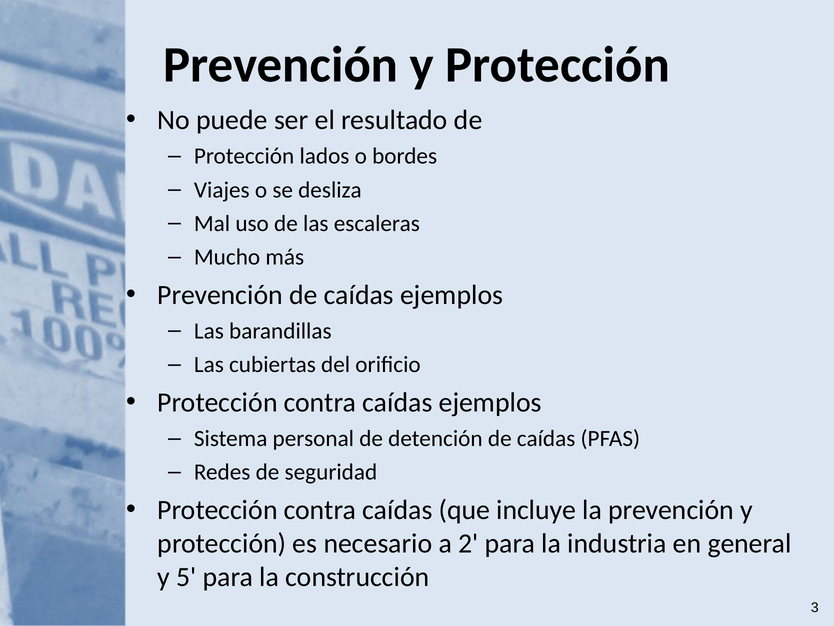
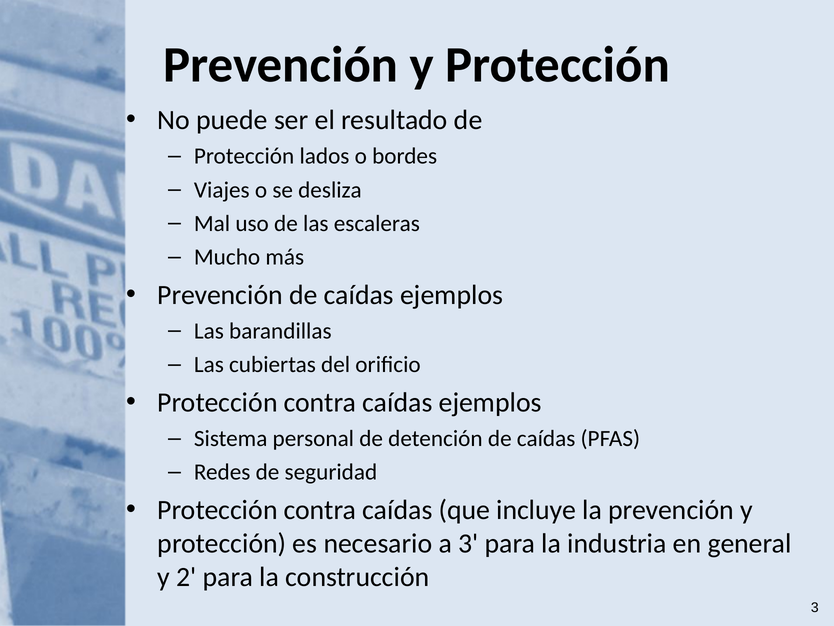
a 2: 2 -> 3 (468, 543)
5: 5 -> 2 (186, 577)
